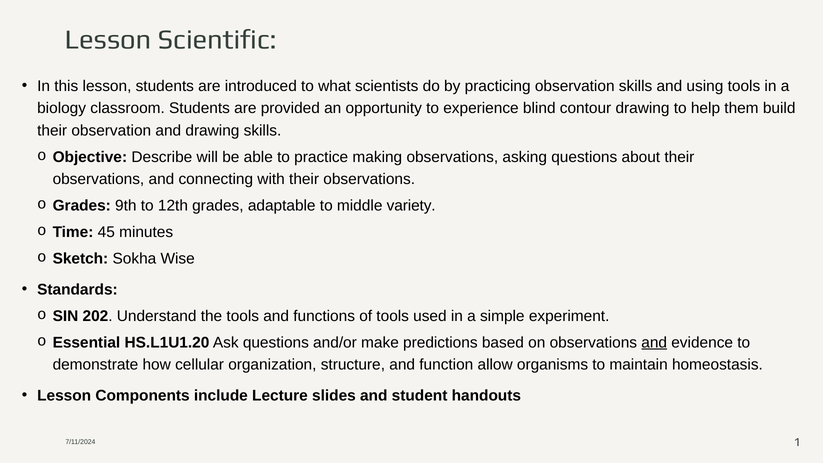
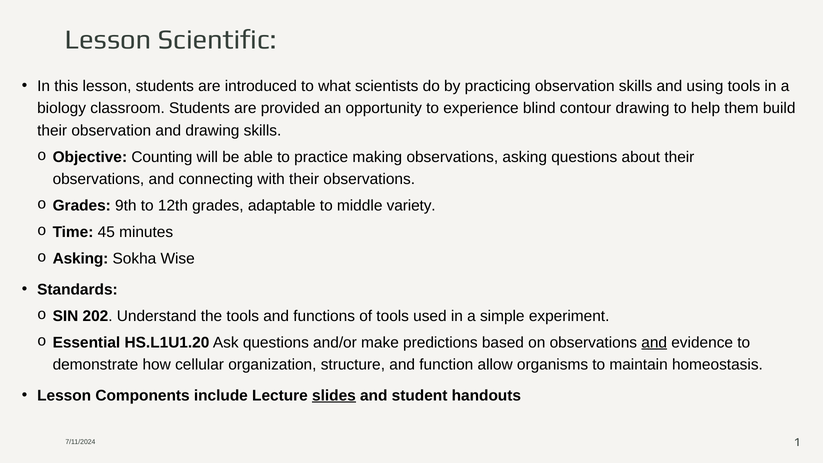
Describe: Describe -> Counting (162, 157)
Sketch: Sketch -> Asking (81, 259)
slides underline: none -> present (334, 395)
